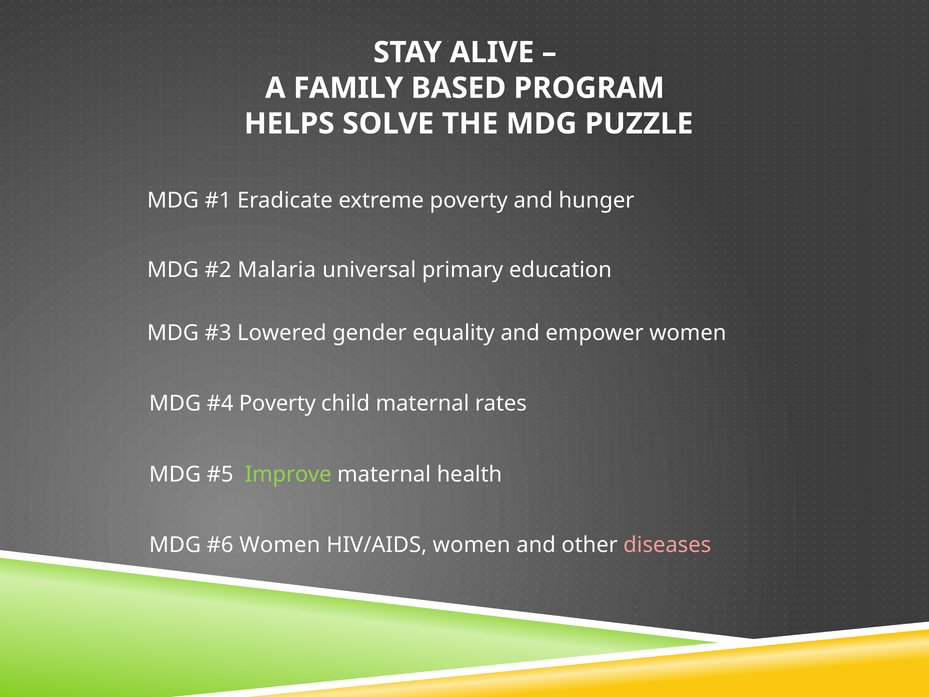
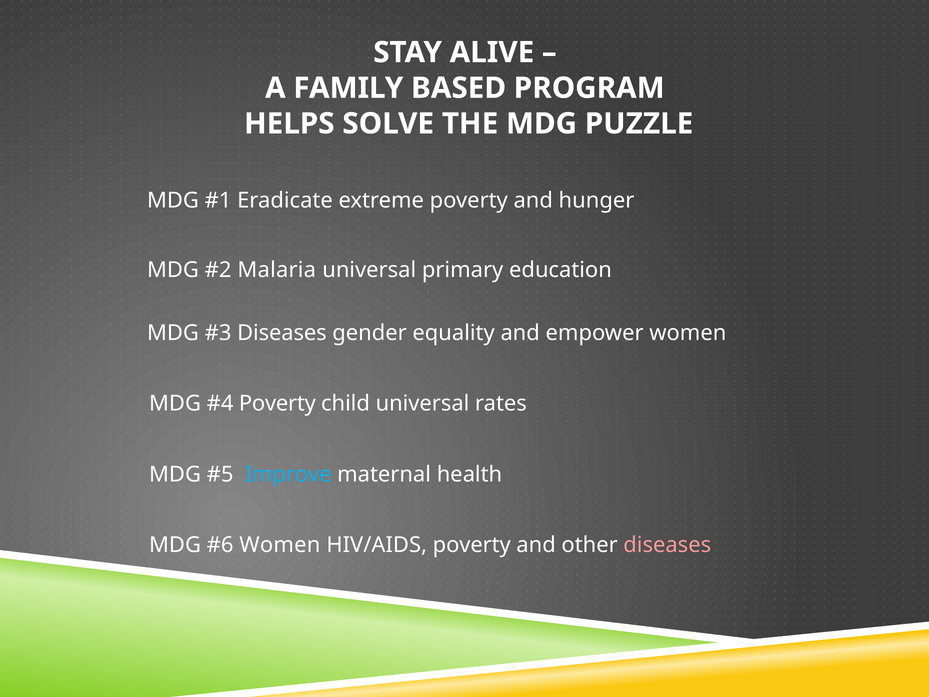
Lowered: Lowered -> Diseases (282, 333)
child maternal: maternal -> universal (422, 403)
Improve colour: light green -> light blue (288, 474)
HIV/AIDS women: women -> poverty (472, 545)
